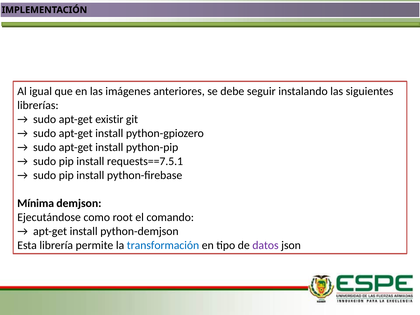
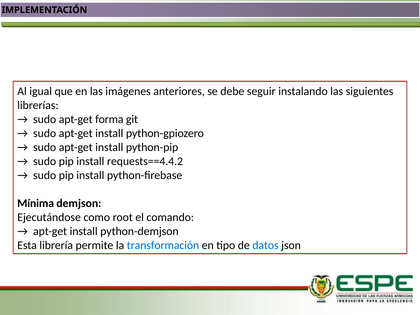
existir: existir -> forma (109, 119)
requests==7.5.1: requests==7.5.1 -> requests==4.4.2 (145, 161)
datos colour: purple -> blue (265, 245)
